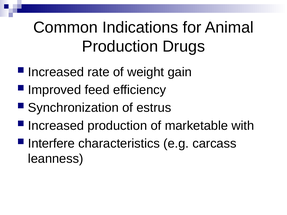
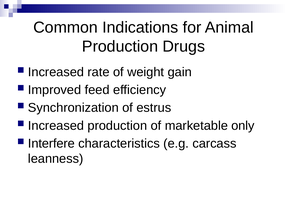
with: with -> only (243, 126)
